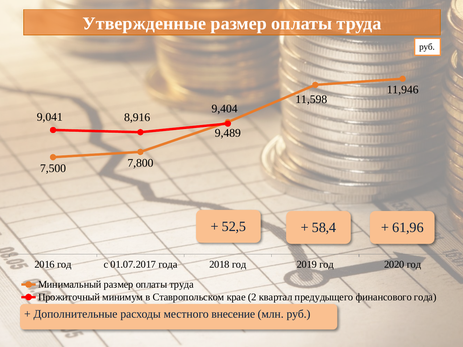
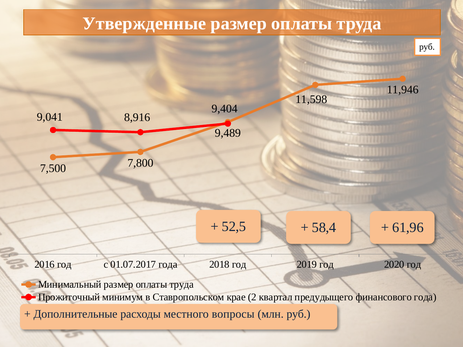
внесение: внесение -> вопросы (233, 314)
